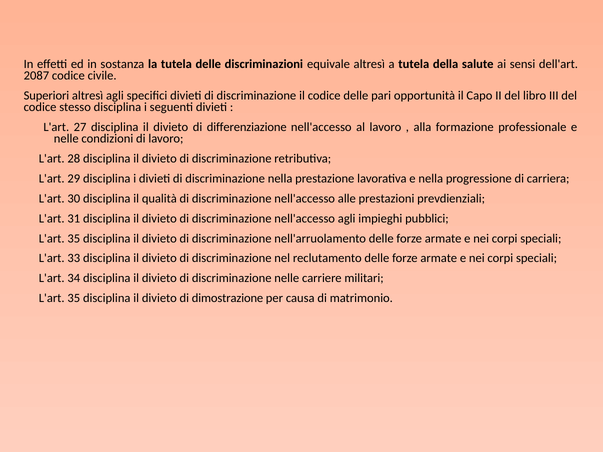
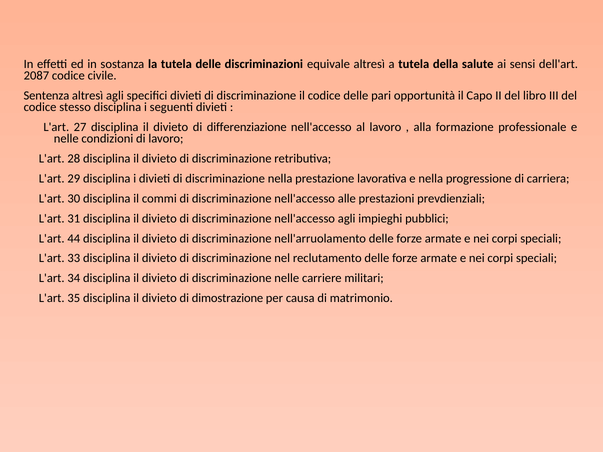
Superiori: Superiori -> Sentenza (46, 96)
qualità: qualità -> commi (159, 199)
35: 35 -> 44 (74, 239)
